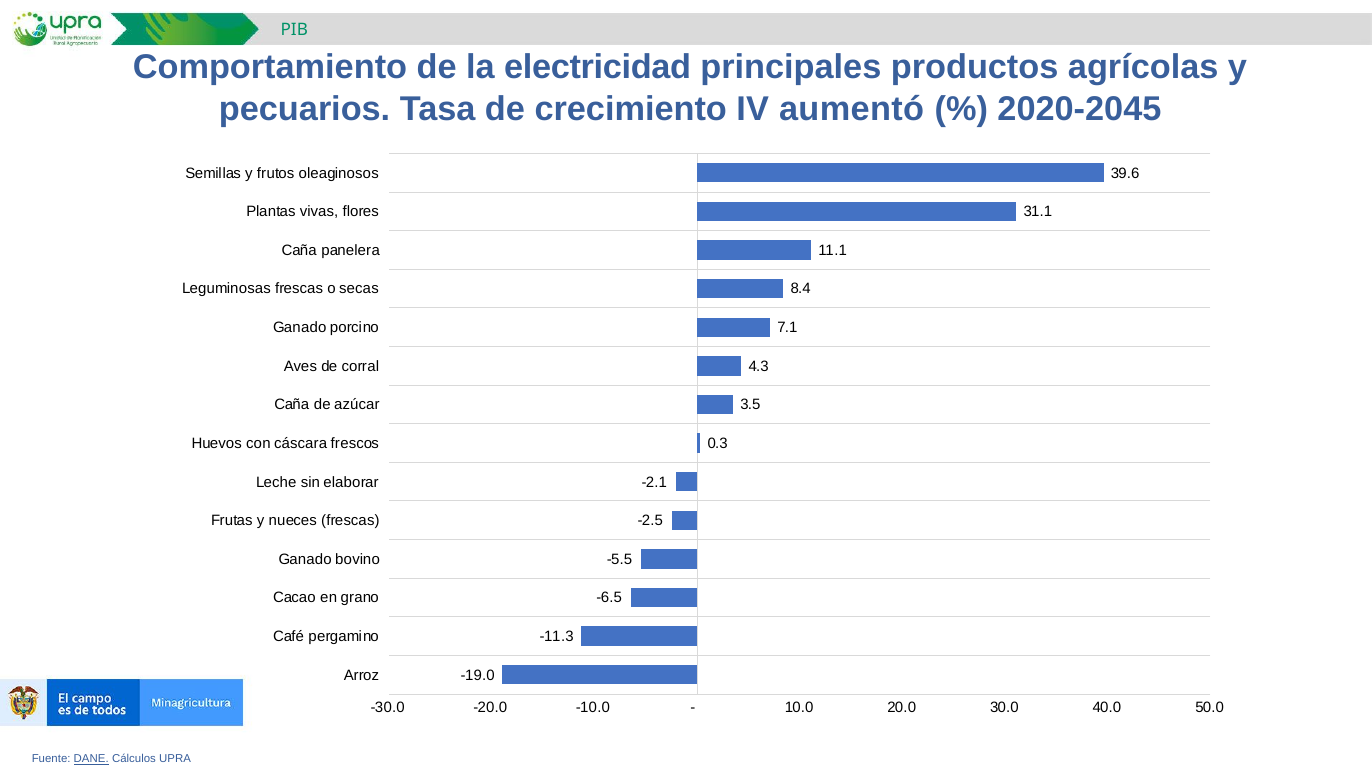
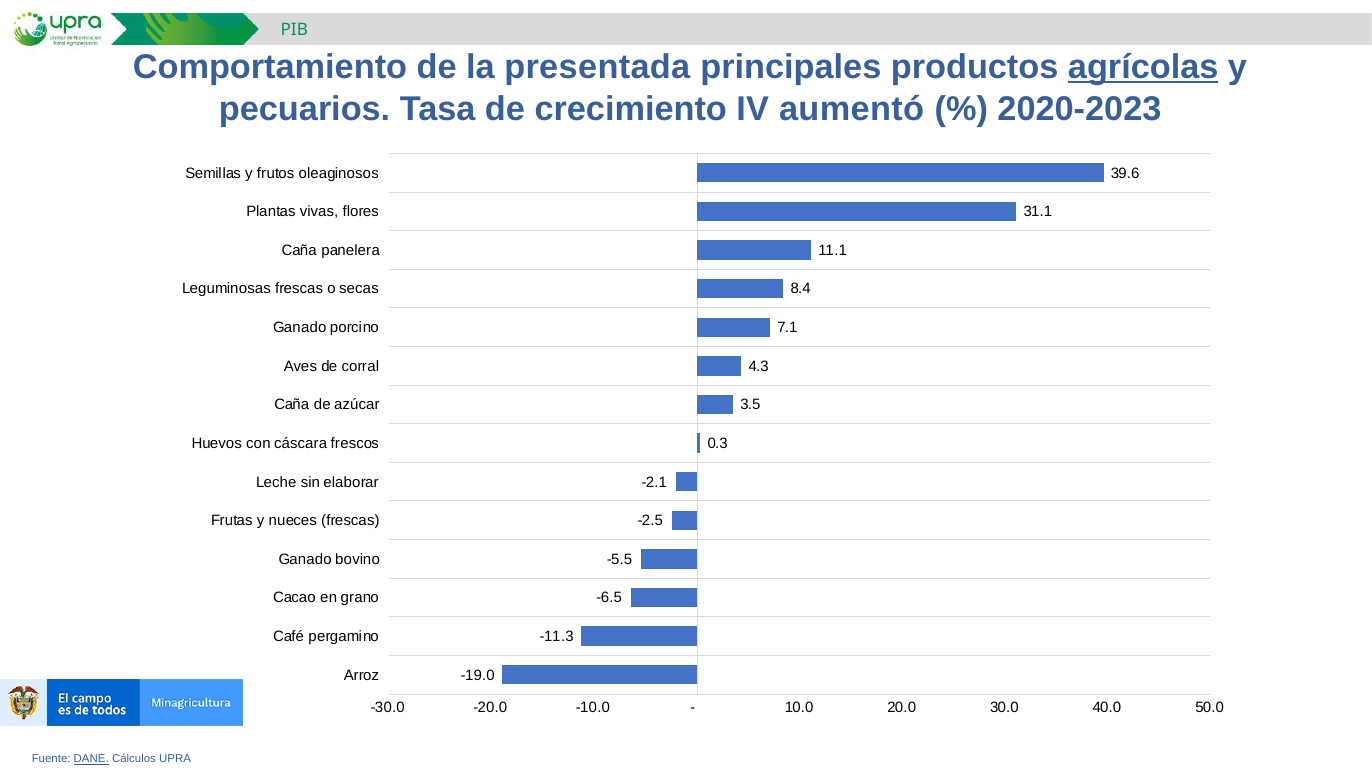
electricidad: electricidad -> presentada (597, 68)
agrícolas underline: none -> present (1143, 68)
2020-2045: 2020-2045 -> 2020-2023 (1079, 109)
